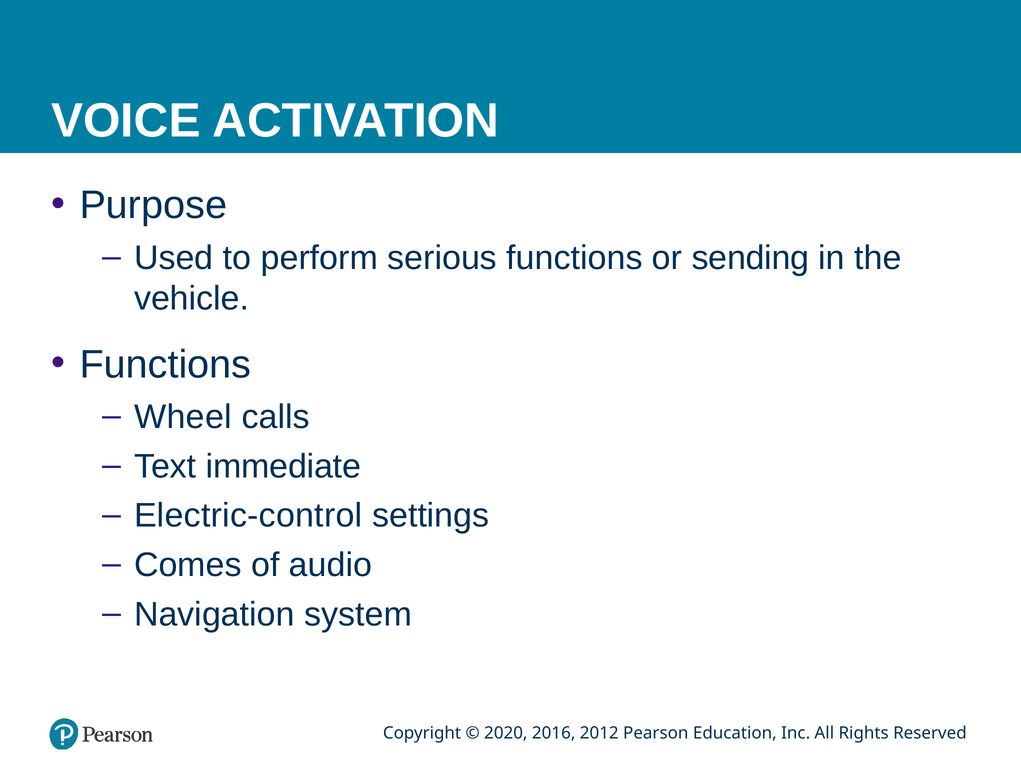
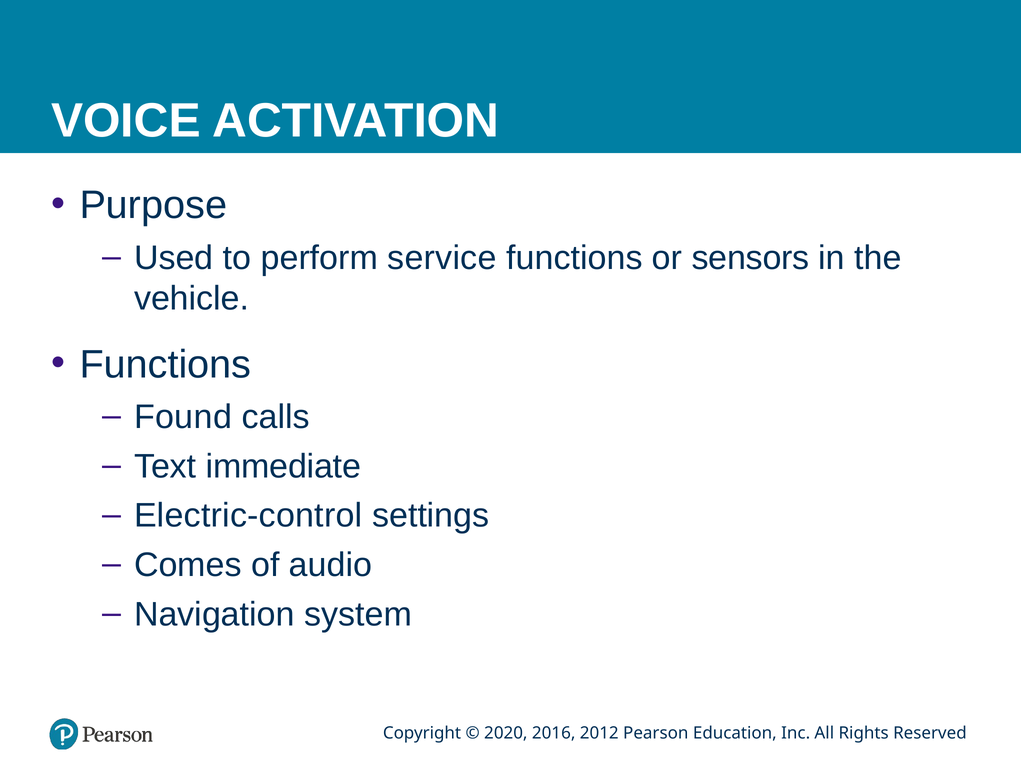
serious: serious -> service (442, 258)
sending: sending -> sensors (750, 258)
Wheel: Wheel -> Found (183, 417)
